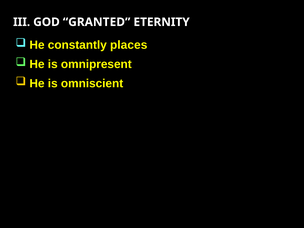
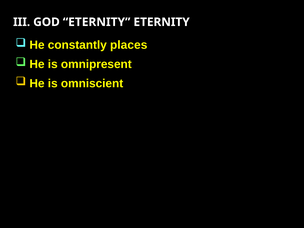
GOD GRANTED: GRANTED -> ETERNITY (97, 22)
